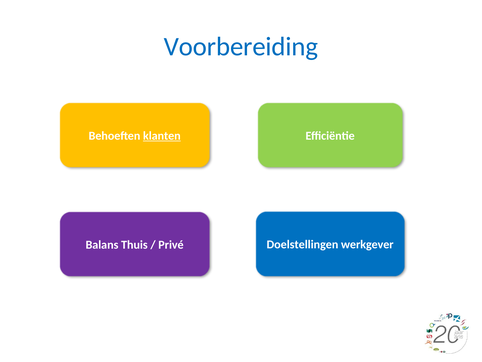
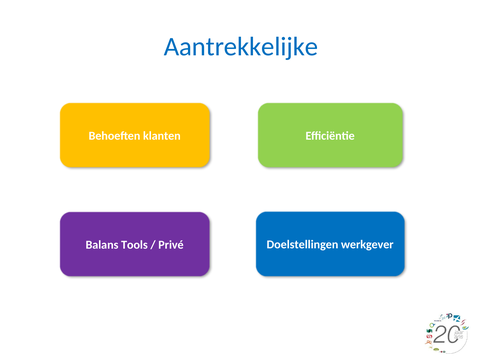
Voorbereiding: Voorbereiding -> Aantrekkelijke (241, 46)
klanten underline: present -> none (162, 136)
Thuis: Thuis -> Tools (134, 244)
